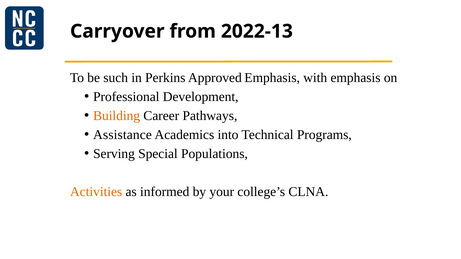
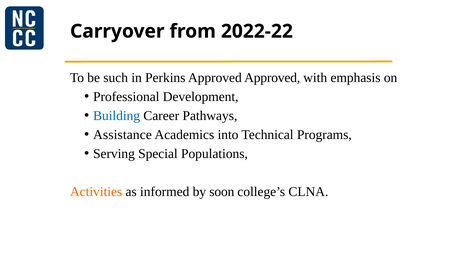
2022-13: 2022-13 -> 2022-22 (257, 31)
Approved Emphasis: Emphasis -> Approved (272, 78)
Building colour: orange -> blue (117, 116)
your: your -> soon (222, 192)
